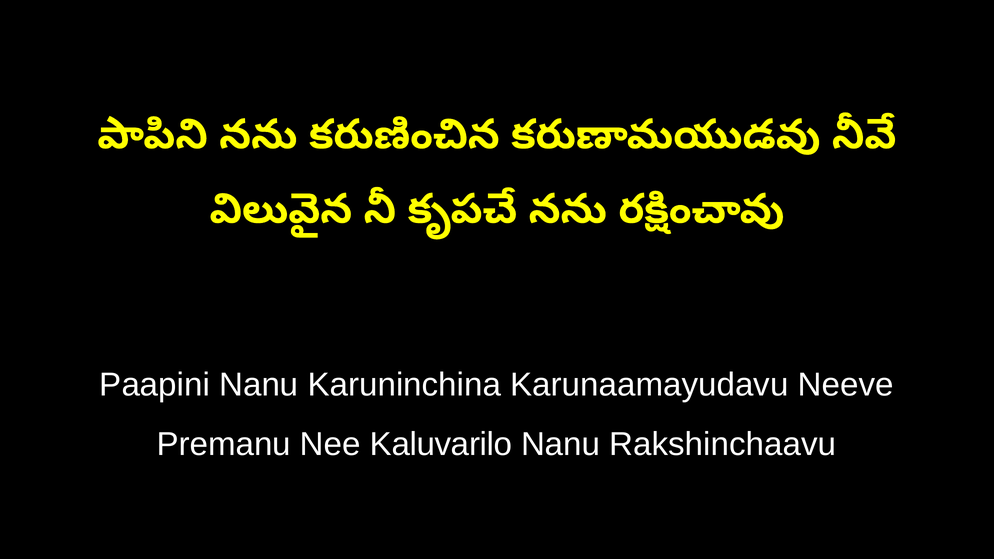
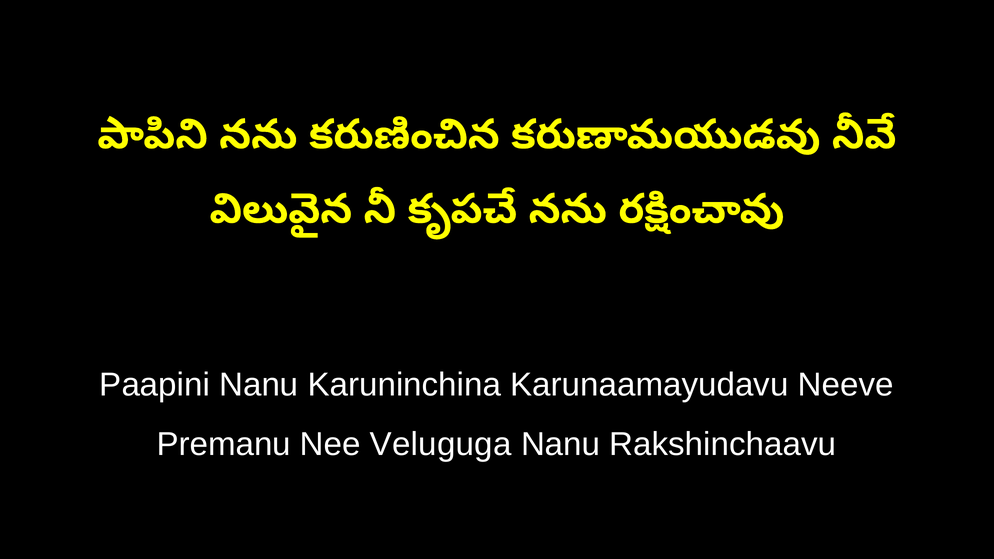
Kaluvarilo: Kaluvarilo -> Veluguga (441, 445)
